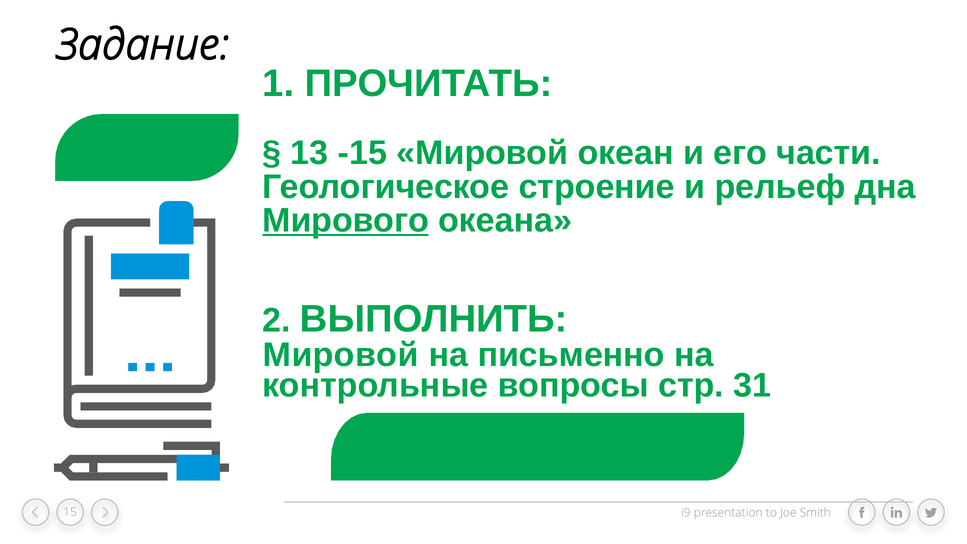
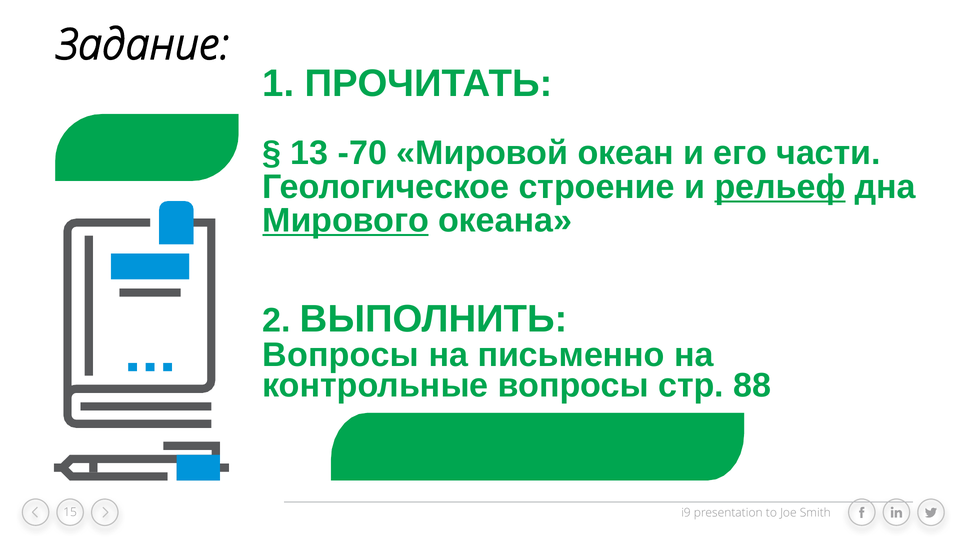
-15: -15 -> -70 (362, 153)
рельеф underline: none -> present (780, 187)
Мировой: Мировой -> Вопросы (341, 355)
31: 31 -> 88 (752, 385)
